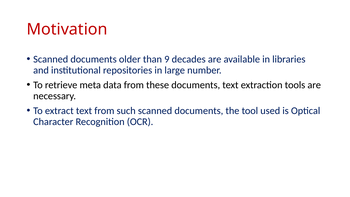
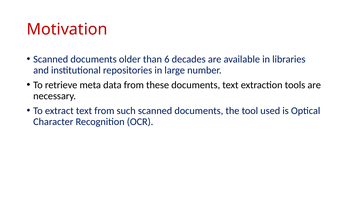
9: 9 -> 6 (167, 59)
